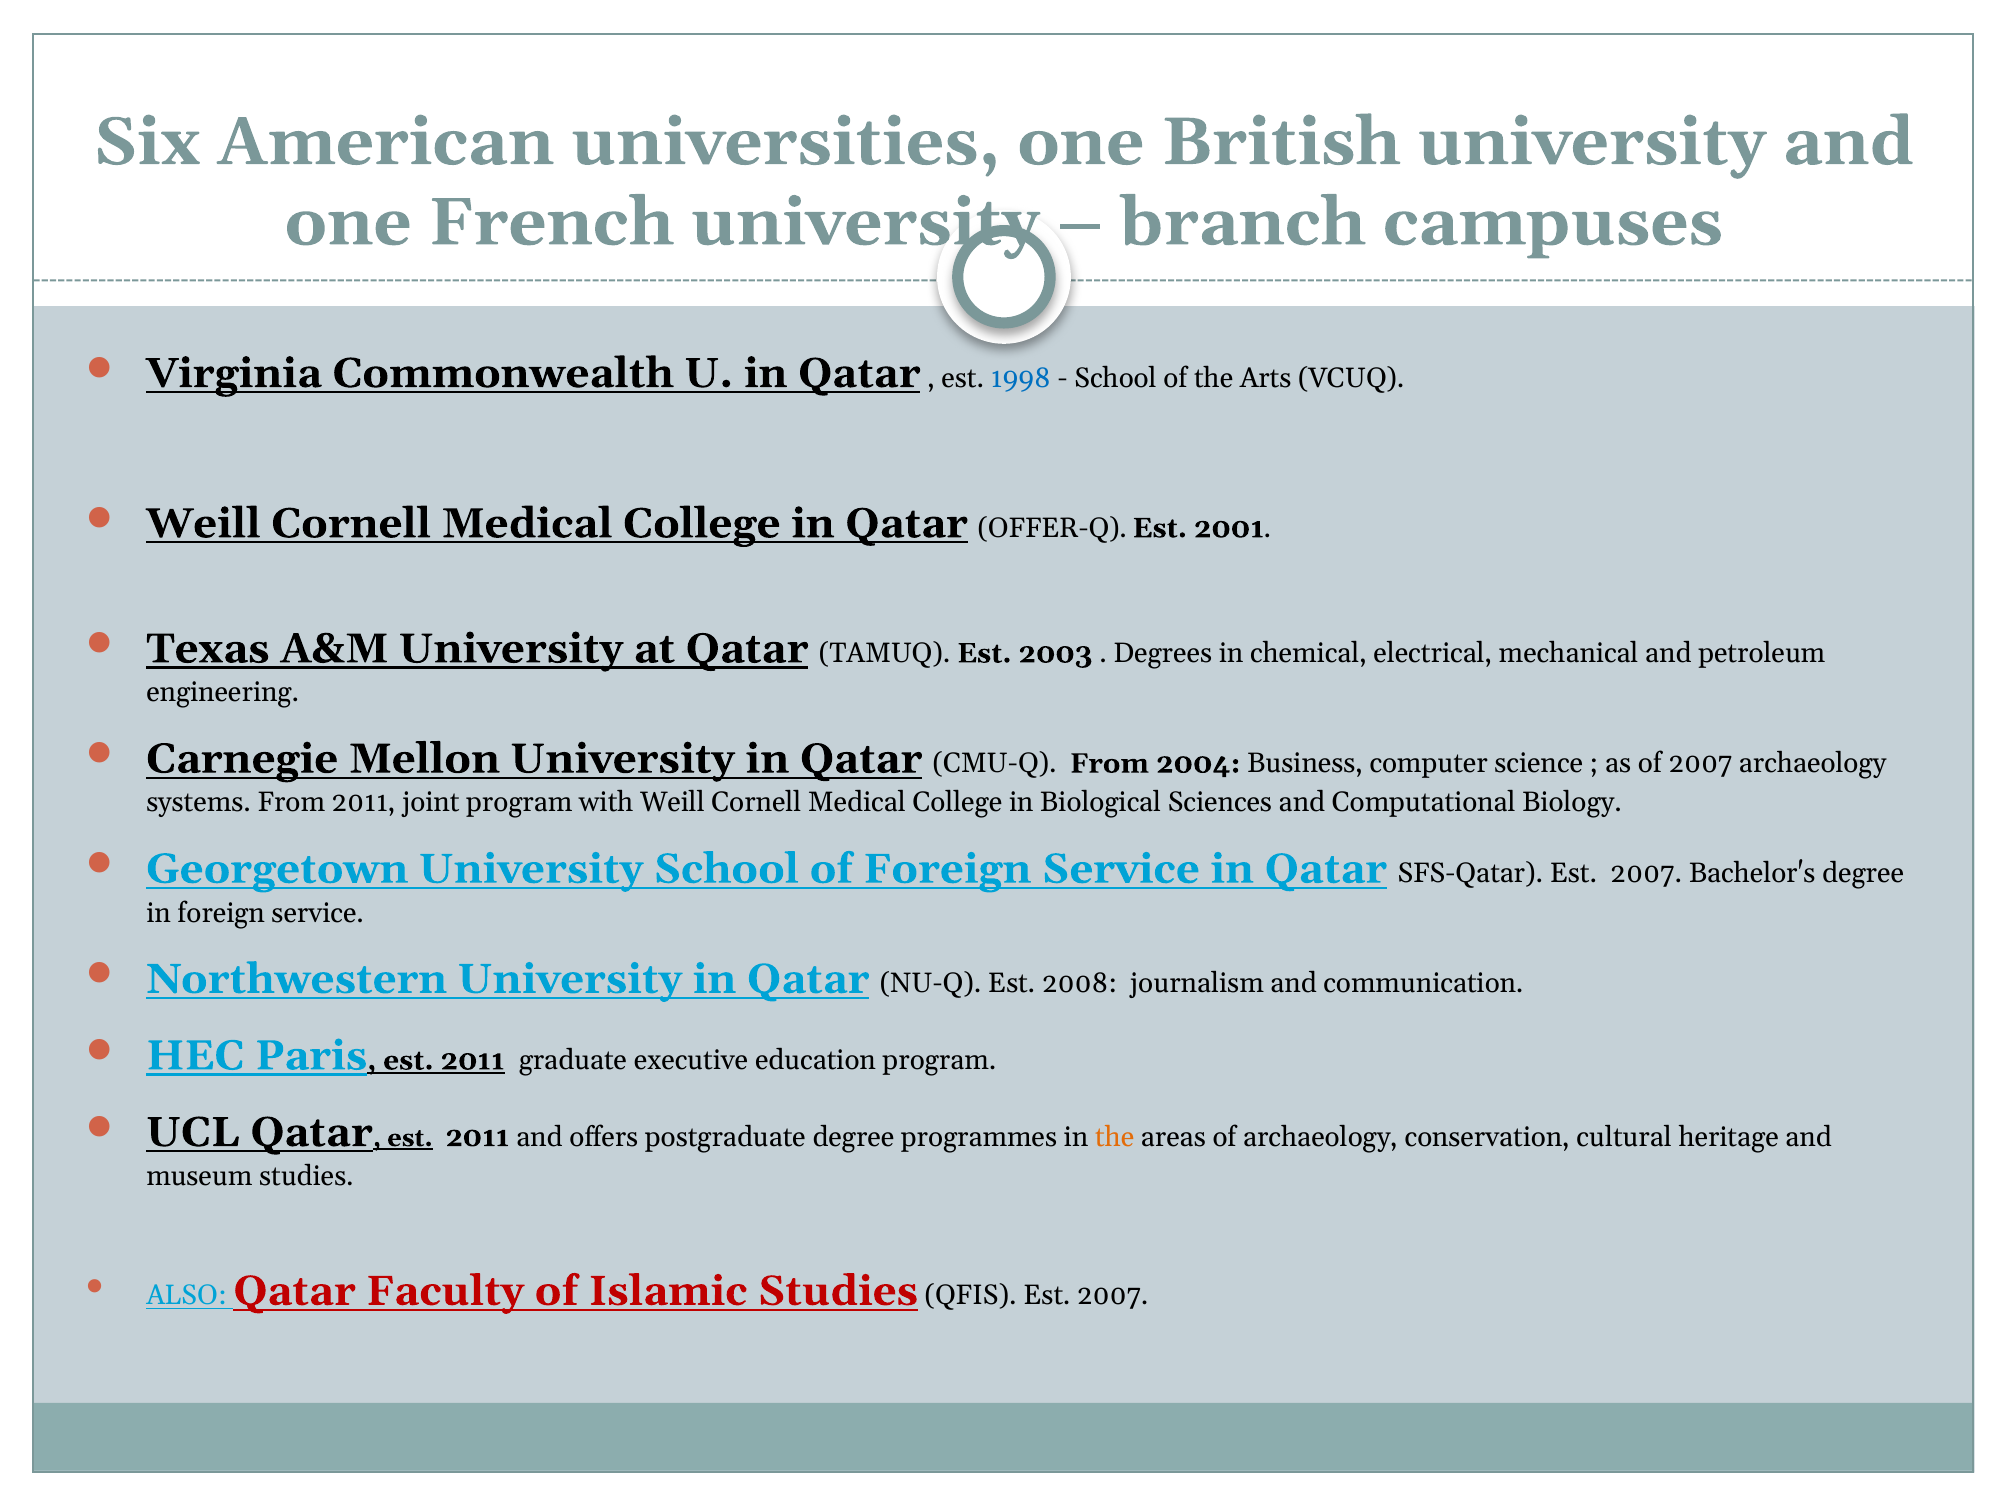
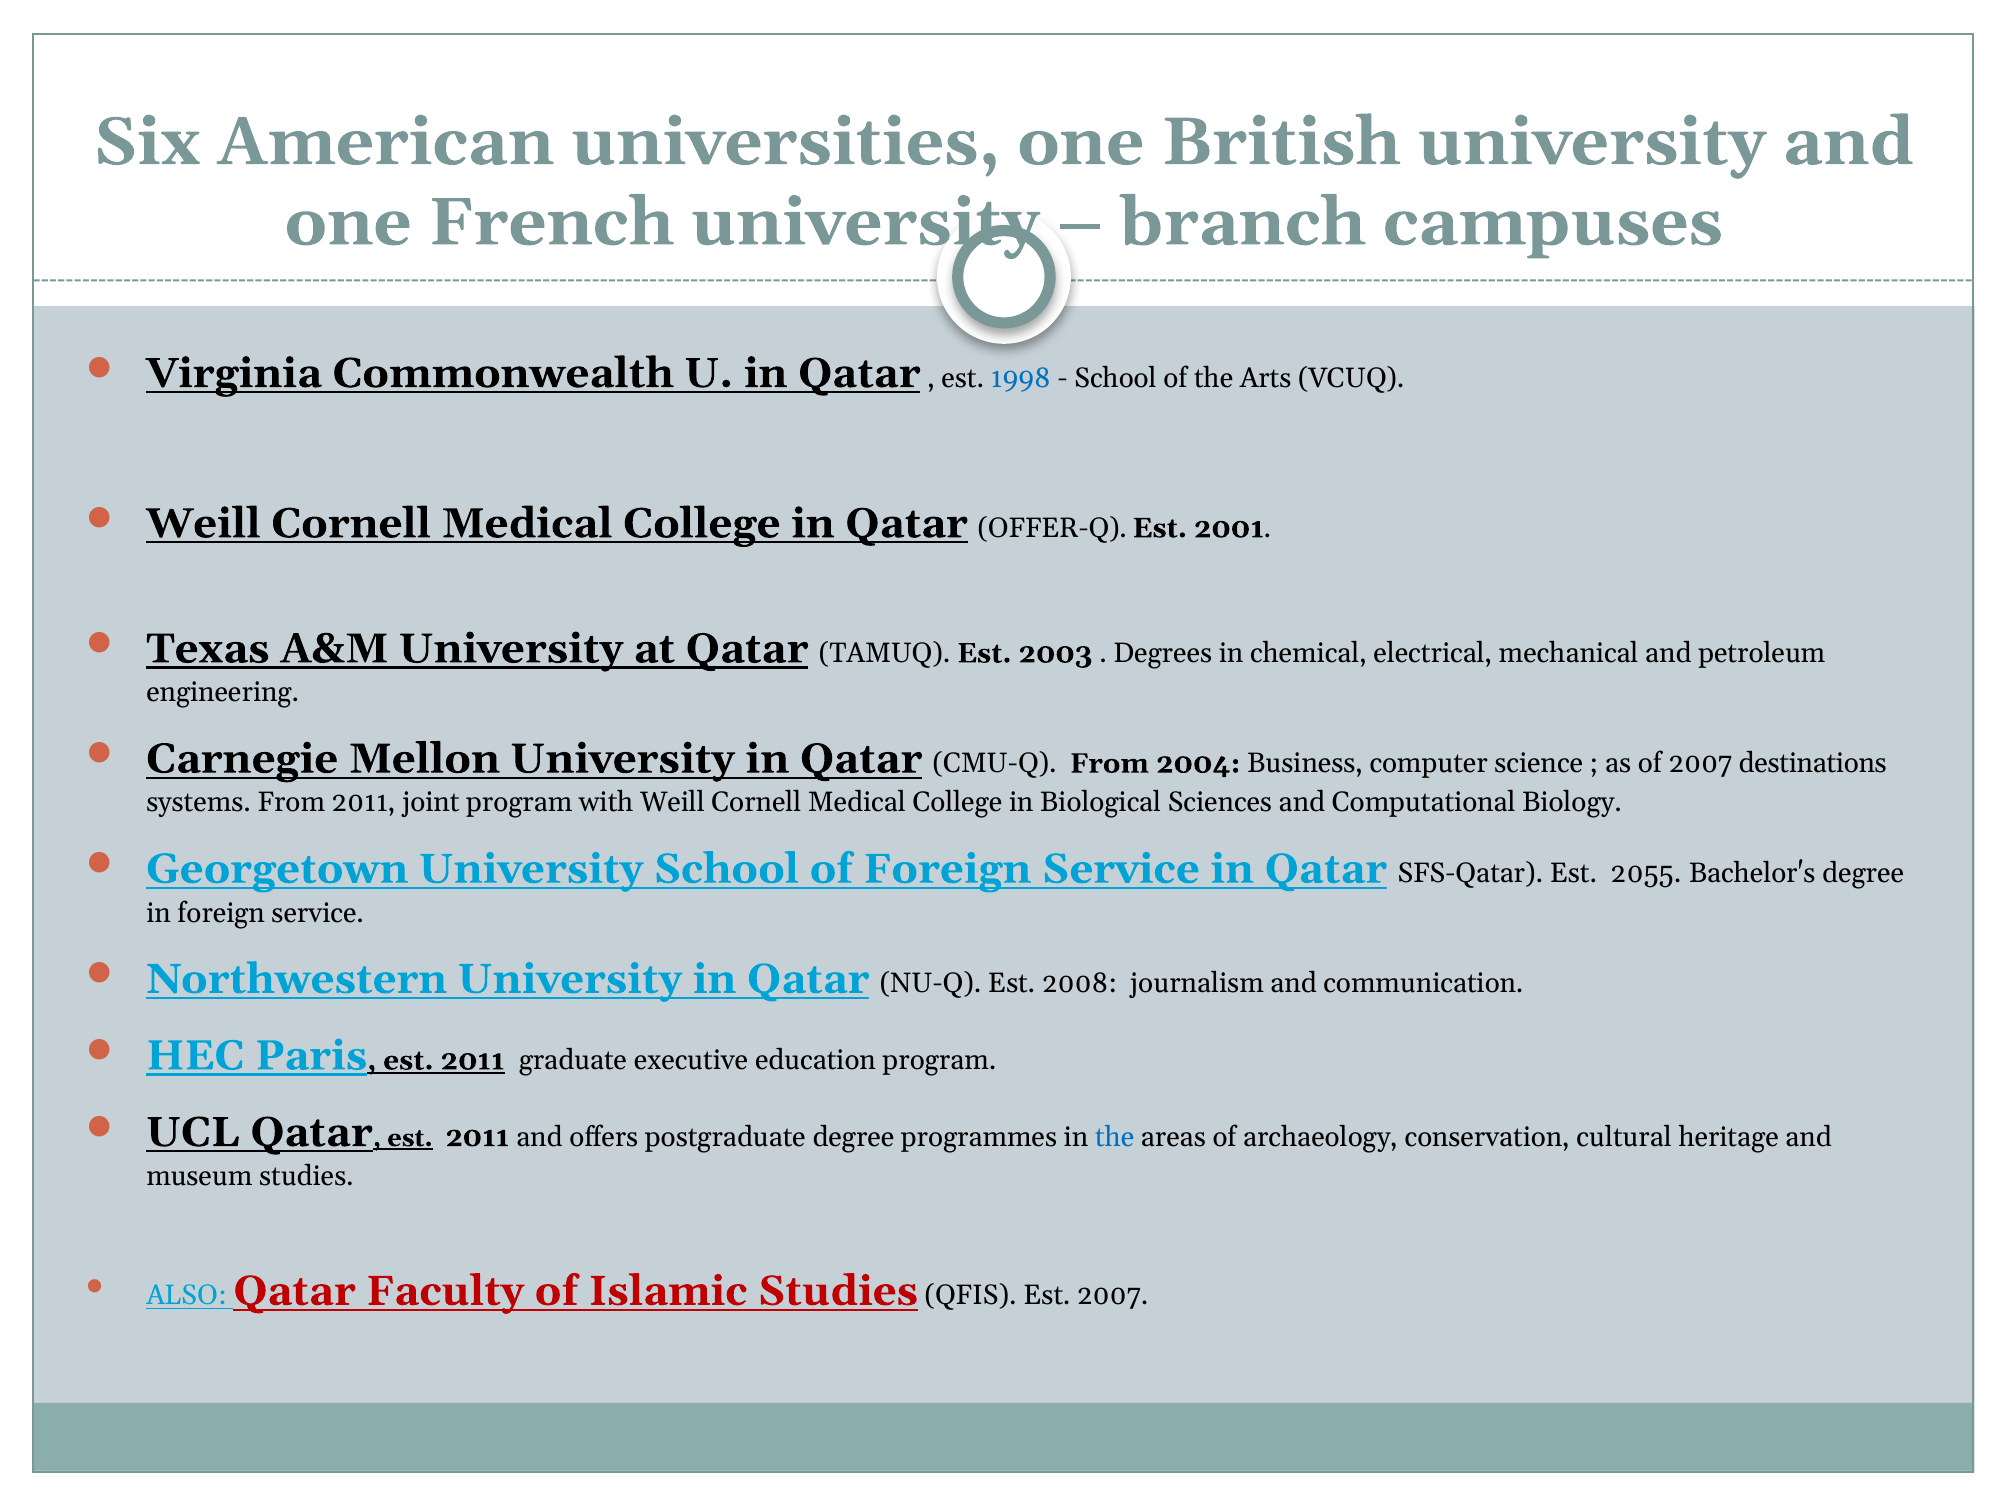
2007 archaeology: archaeology -> destinations (1813, 763)
SFS-Qatar Est 2007: 2007 -> 2055 (1646, 874)
the colour: orange -> blue (1115, 1137)
